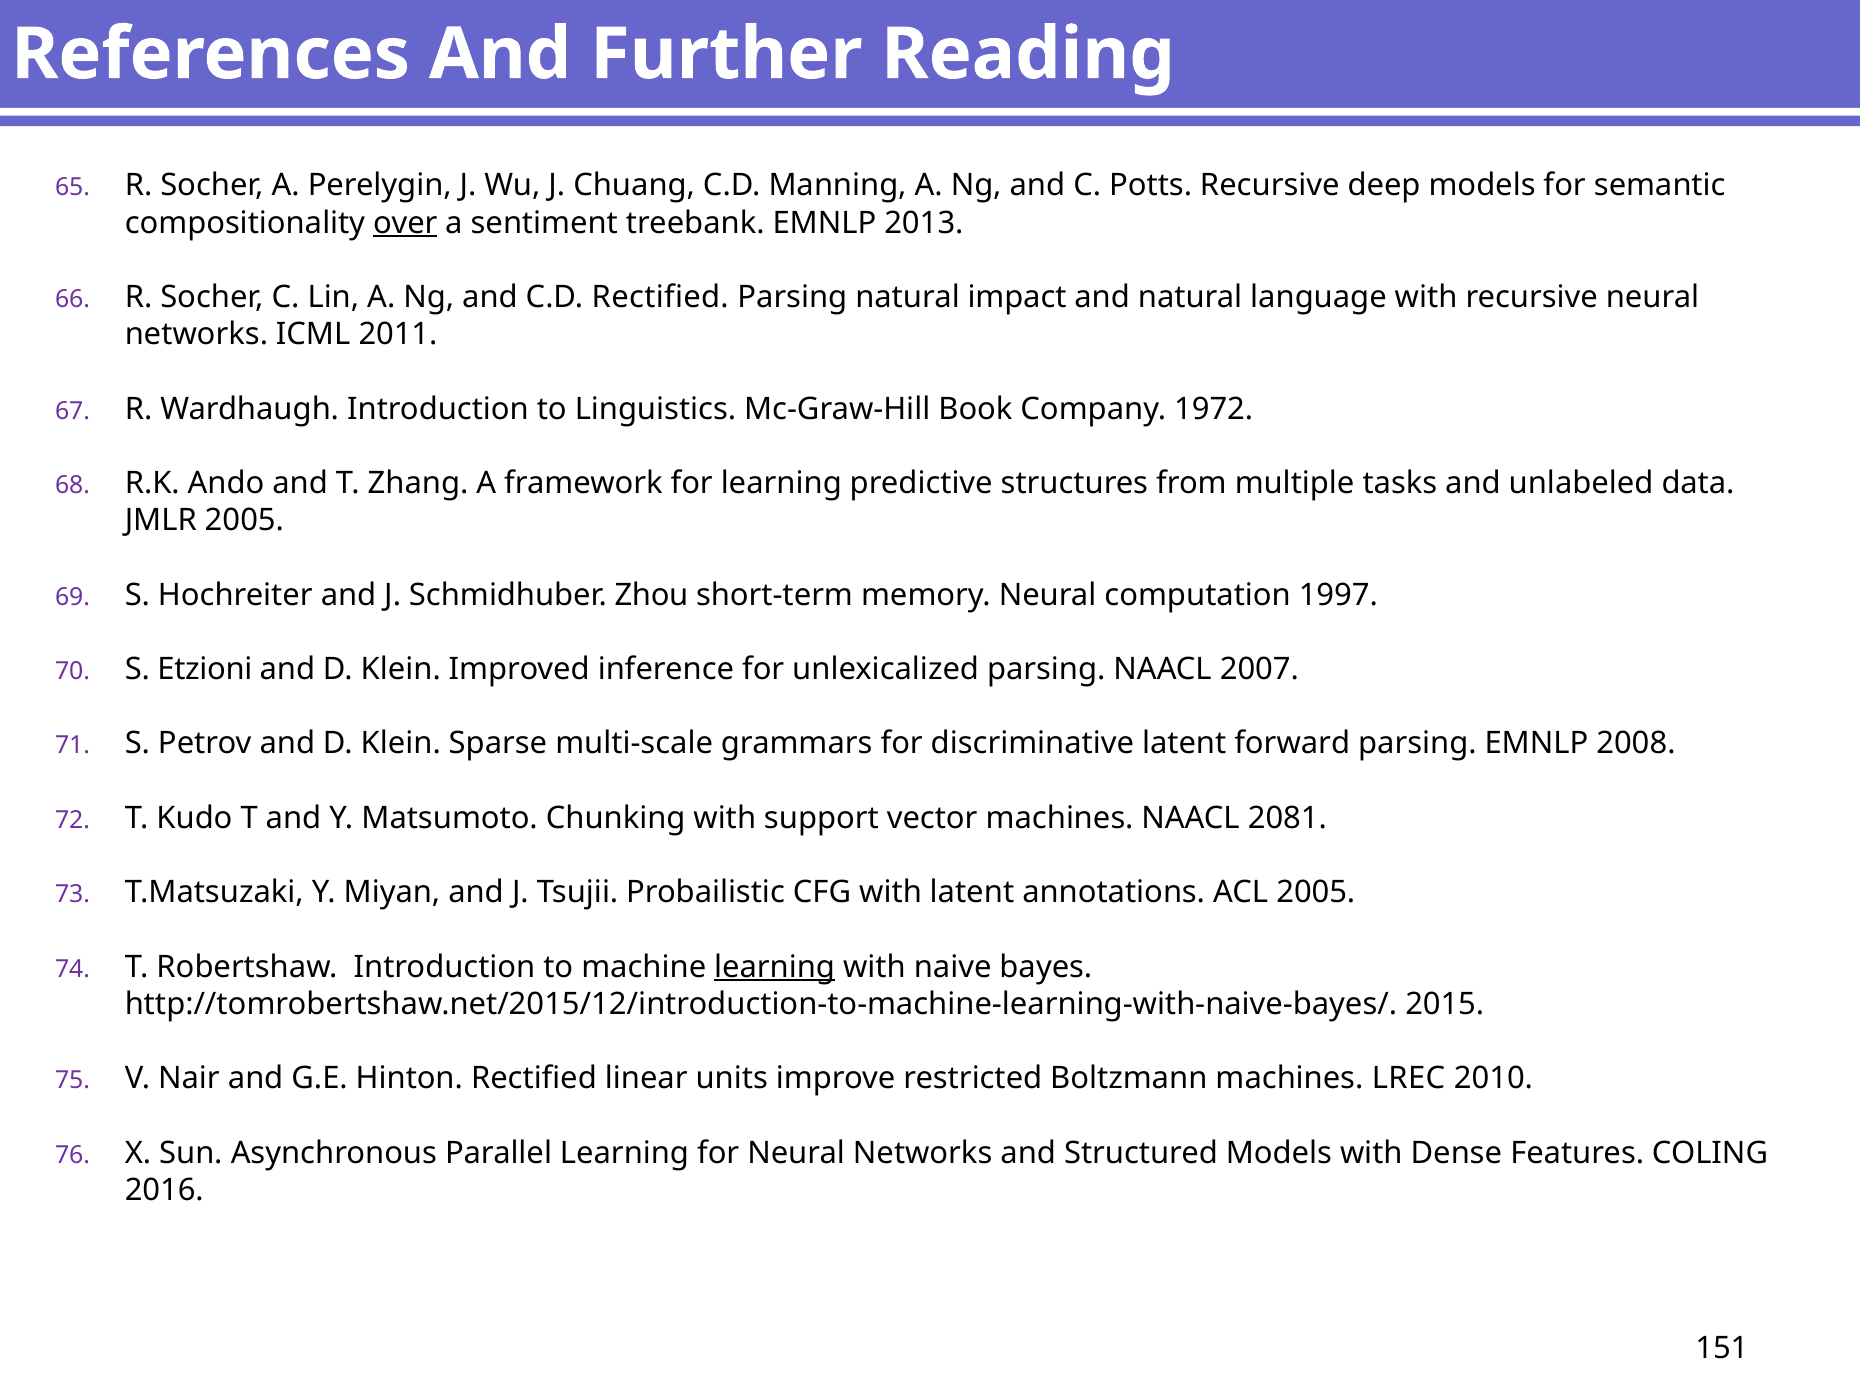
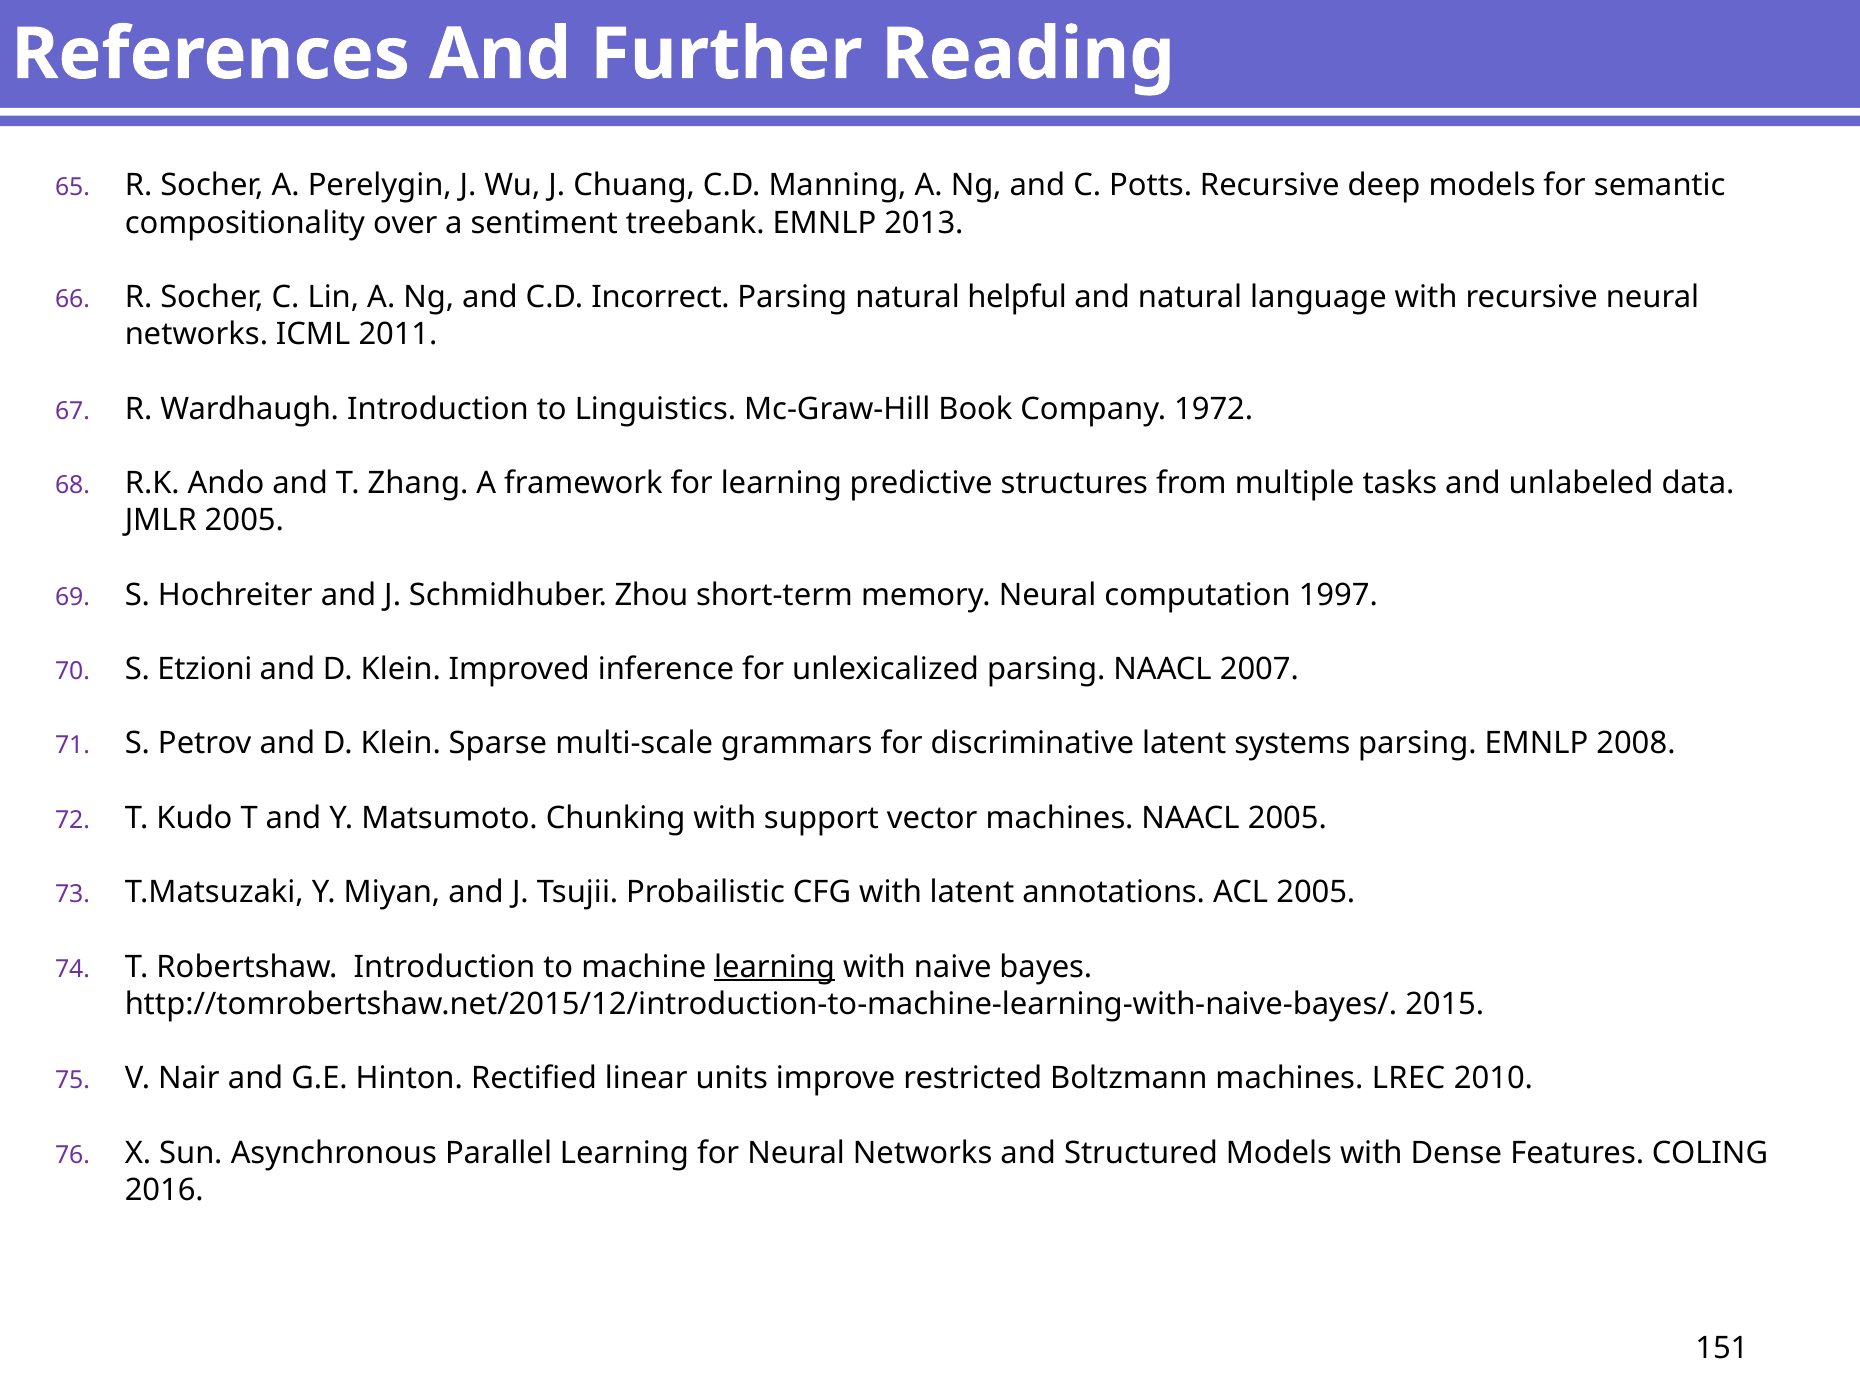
over underline: present -> none (405, 223)
C.D Rectified: Rectified -> Incorrect (661, 297)
impact: impact -> helpful (1017, 297)
forward: forward -> systems (1292, 744)
NAACL 2081: 2081 -> 2005 (1287, 818)
